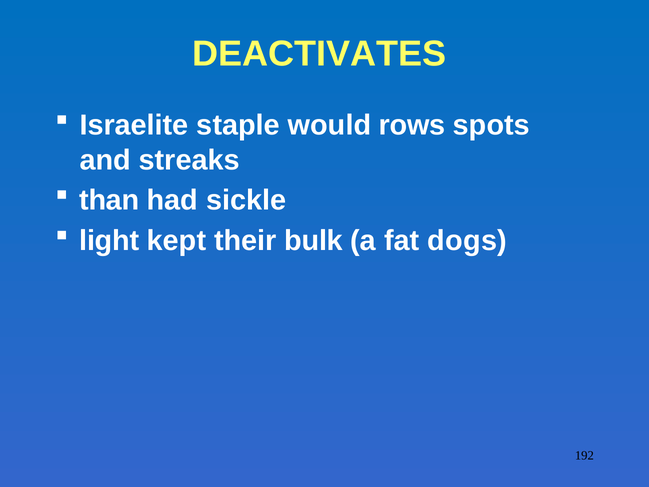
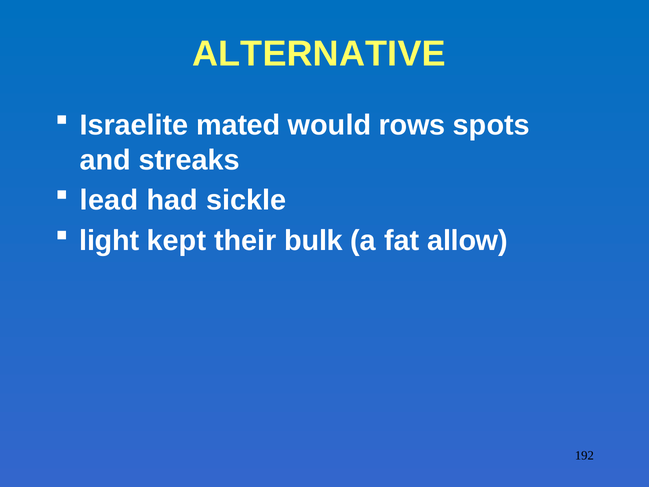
DEACTIVATES: DEACTIVATES -> ALTERNATIVE (319, 54)
staple: staple -> mated (238, 125)
than: than -> lead (109, 200)
dogs: dogs -> allow (467, 241)
